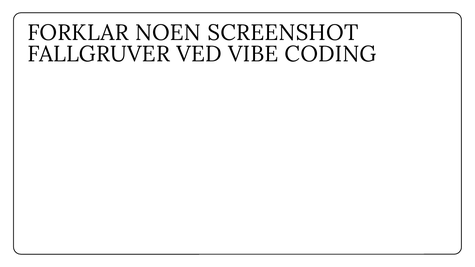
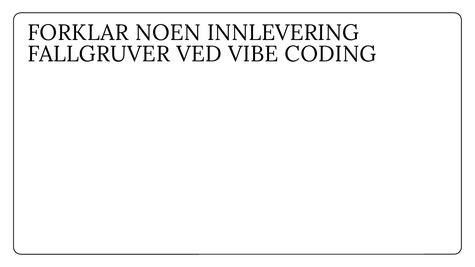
SCREENSHOT: SCREENSHOT -> INNLEVERING (283, 33)
